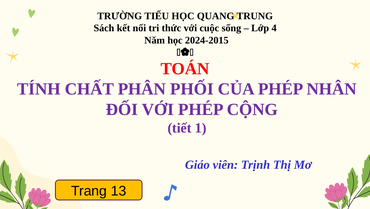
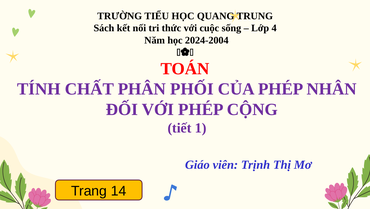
2024-2015: 2024-2015 -> 2024-2004 (207, 40)
13: 13 -> 14 (119, 191)
